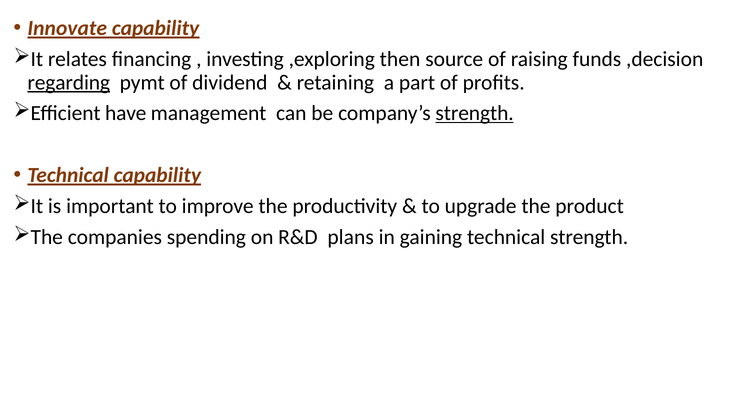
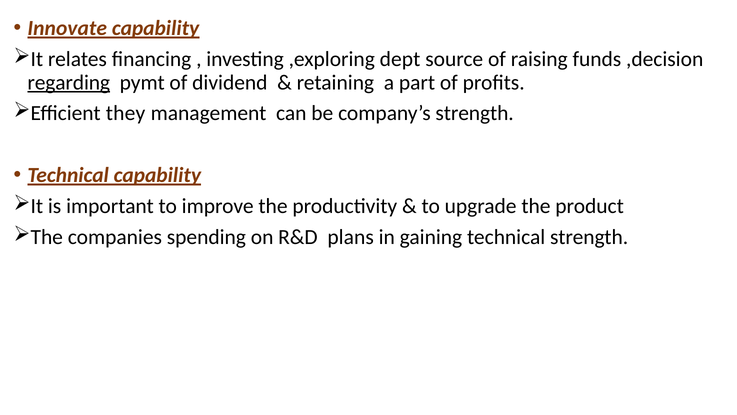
then: then -> dept (400, 59)
have: have -> they (126, 113)
strength underline: present -> none (475, 113)
